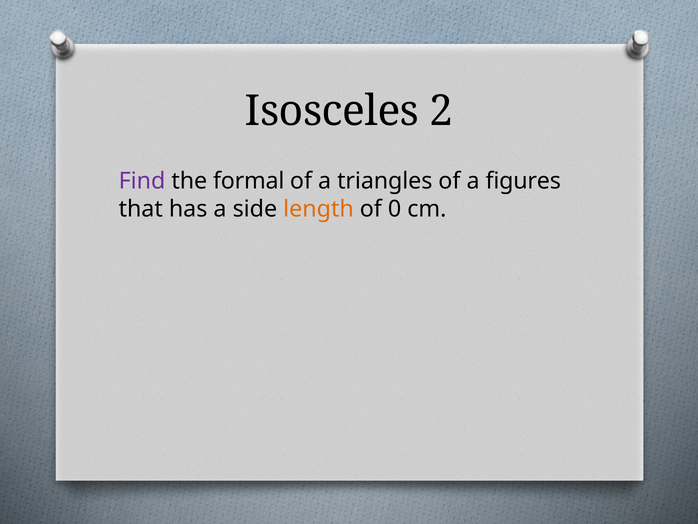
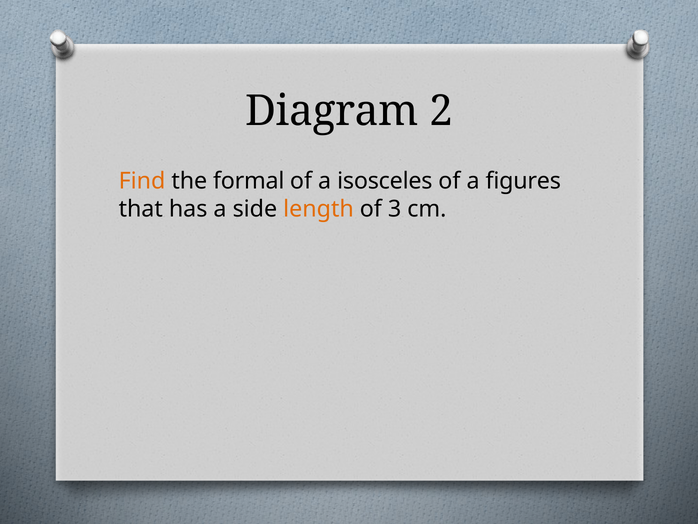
Isosceles: Isosceles -> Diagram (332, 111)
Find colour: purple -> orange (142, 181)
triangles: triangles -> isosceles (385, 181)
0: 0 -> 3 (395, 209)
